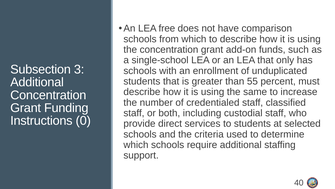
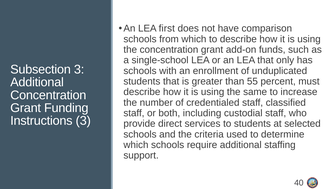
free: free -> first (167, 28)
Instructions 0: 0 -> 3 (83, 120)
